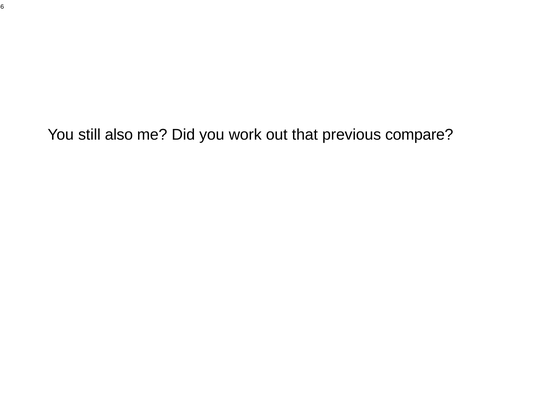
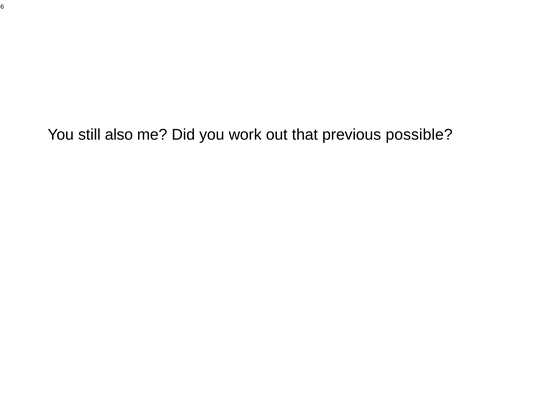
compare: compare -> possible (419, 135)
